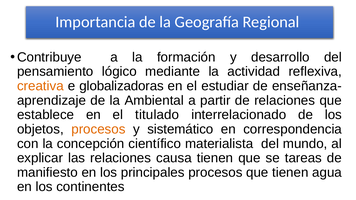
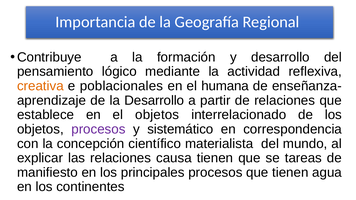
globalizadoras: globalizadoras -> poblacionales (121, 86)
estudiar: estudiar -> humana (225, 86)
la Ambiental: Ambiental -> Desarrollo (154, 101)
el titulado: titulado -> objetos (157, 115)
procesos colour: orange -> purple (98, 129)
